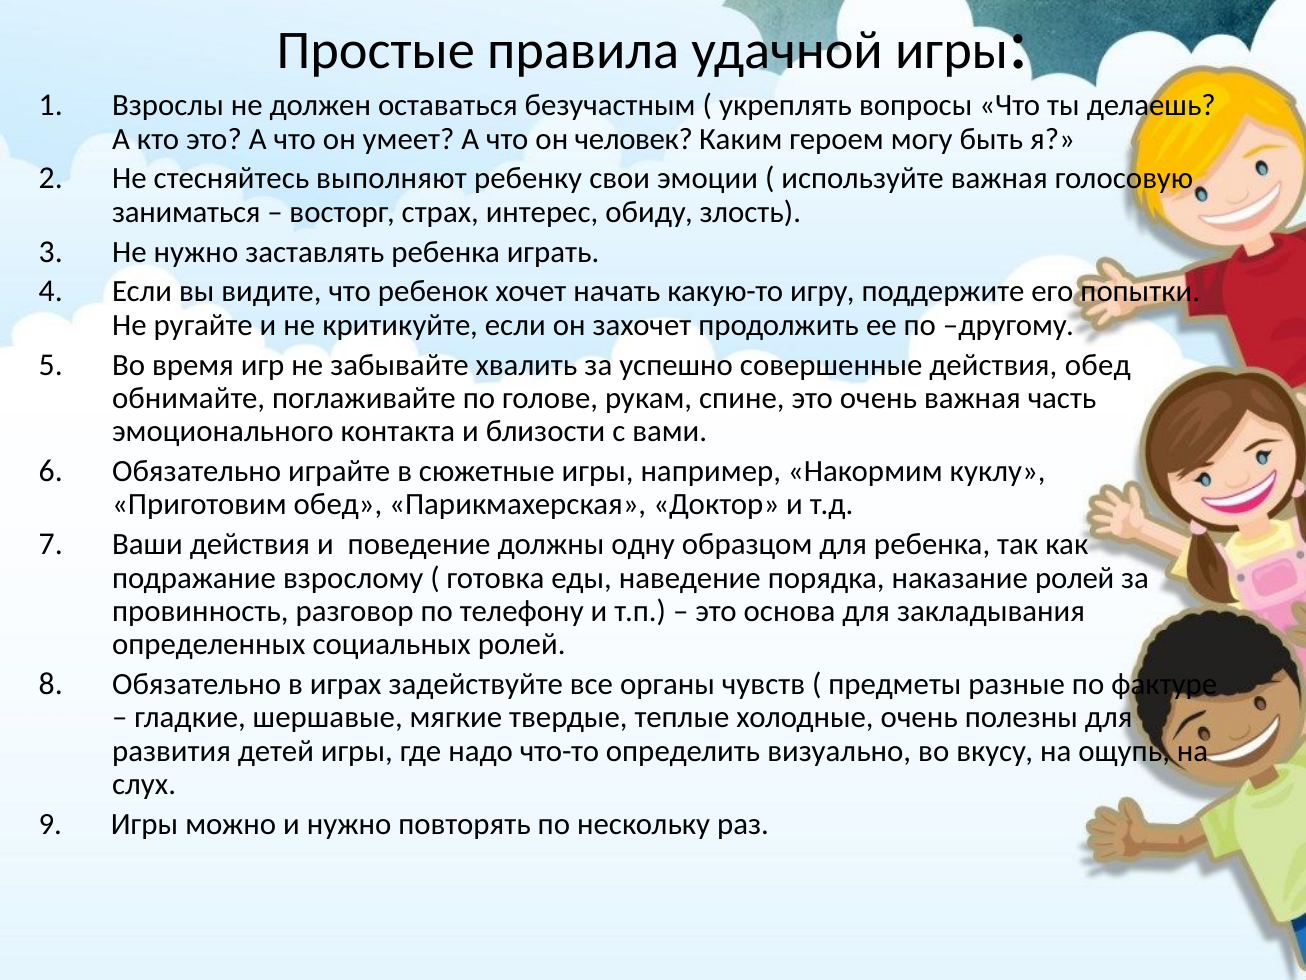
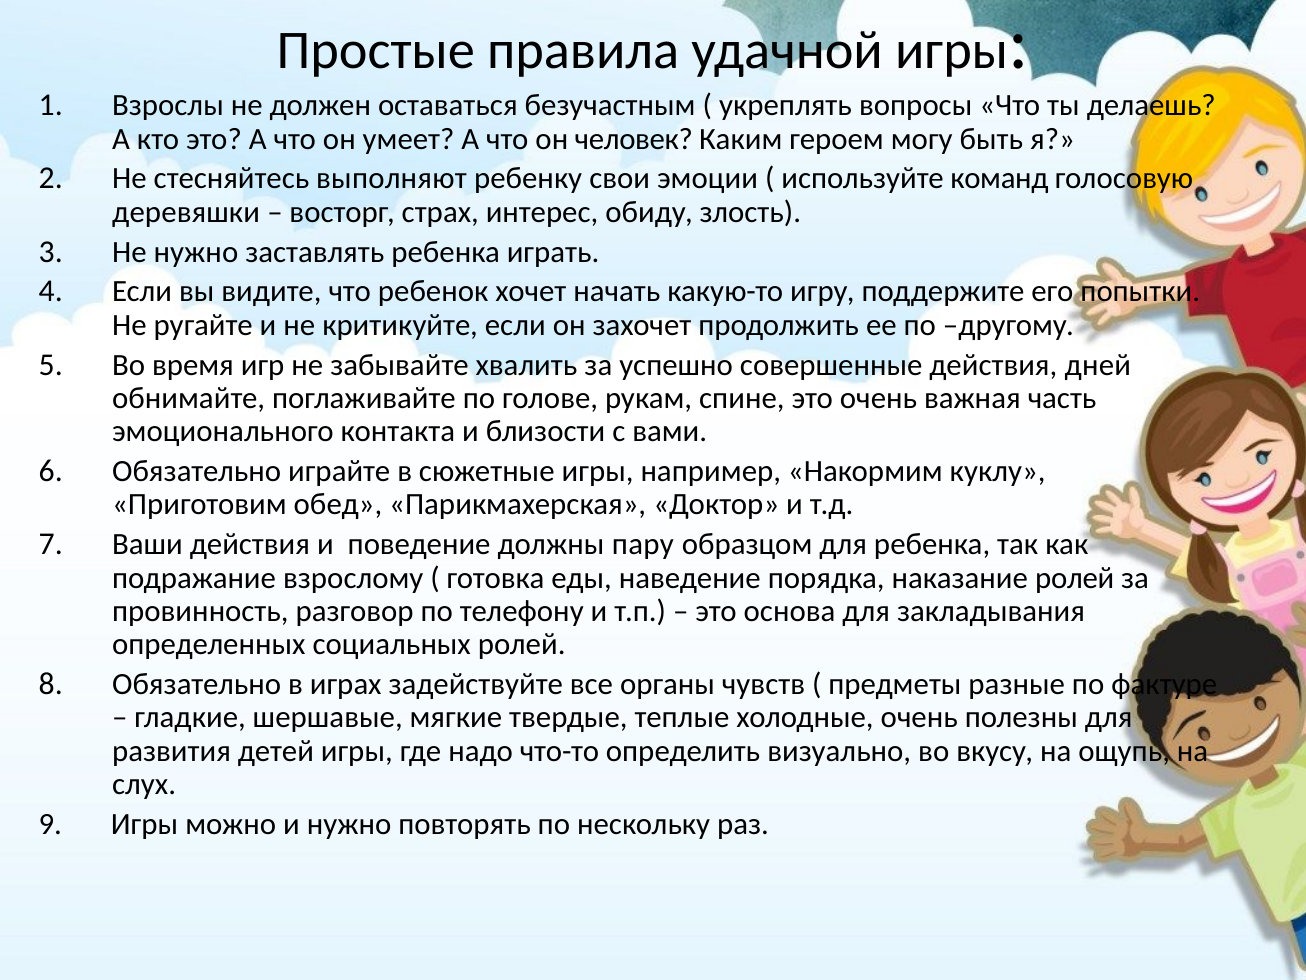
используйте важная: важная -> команд (999, 179)
заниматься: заниматься -> деревяшки (186, 212)
действия обед: обед -> дней (1098, 365)
одну: одну -> пару (643, 544)
